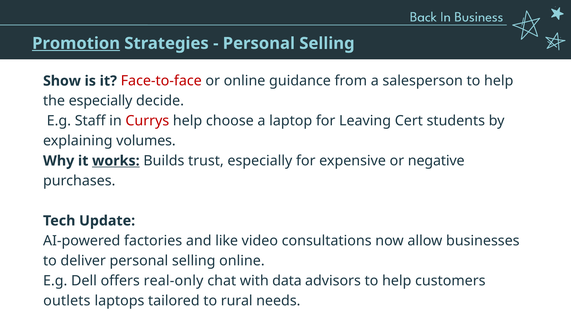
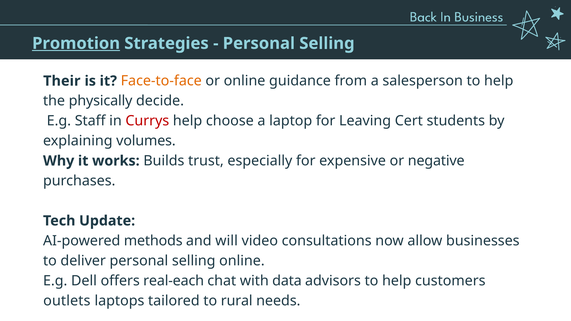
Show: Show -> Their (62, 81)
Face-to-face colour: red -> orange (161, 81)
the especially: especially -> physically (101, 101)
works underline: present -> none (116, 161)
factories: factories -> methods (153, 241)
like: like -> will (227, 241)
real-only: real-only -> real-each (174, 281)
